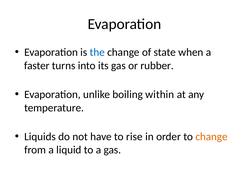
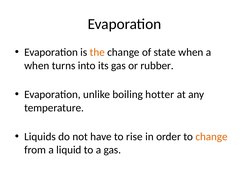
the colour: blue -> orange (97, 52)
faster: faster -> when (37, 66)
within: within -> hotter (160, 94)
